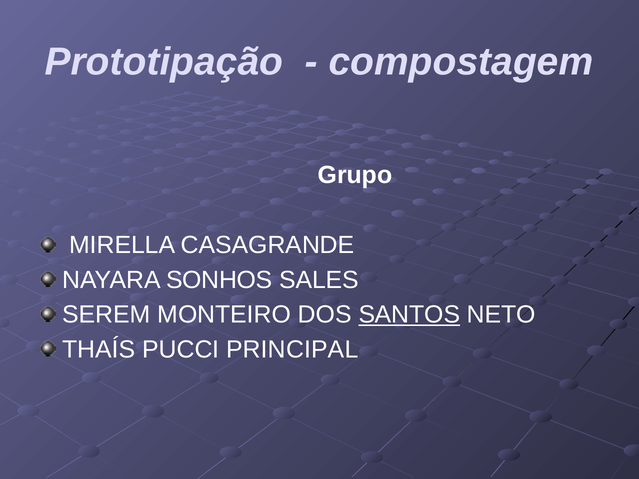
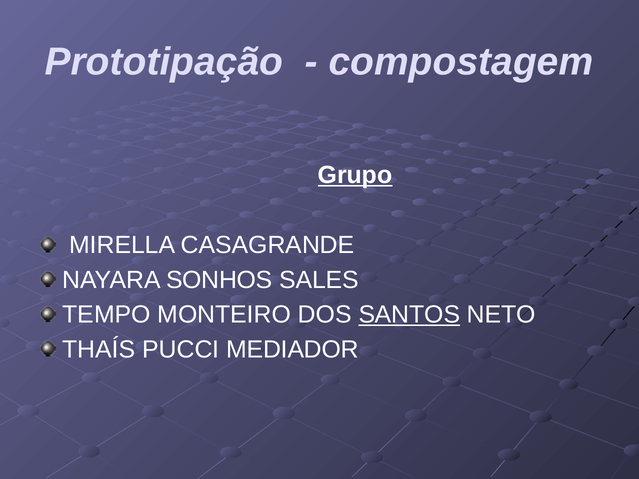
Grupo underline: none -> present (355, 175)
SEREM: SEREM -> TEMPO (106, 315)
PRINCIPAL: PRINCIPAL -> MEDIADOR (292, 349)
